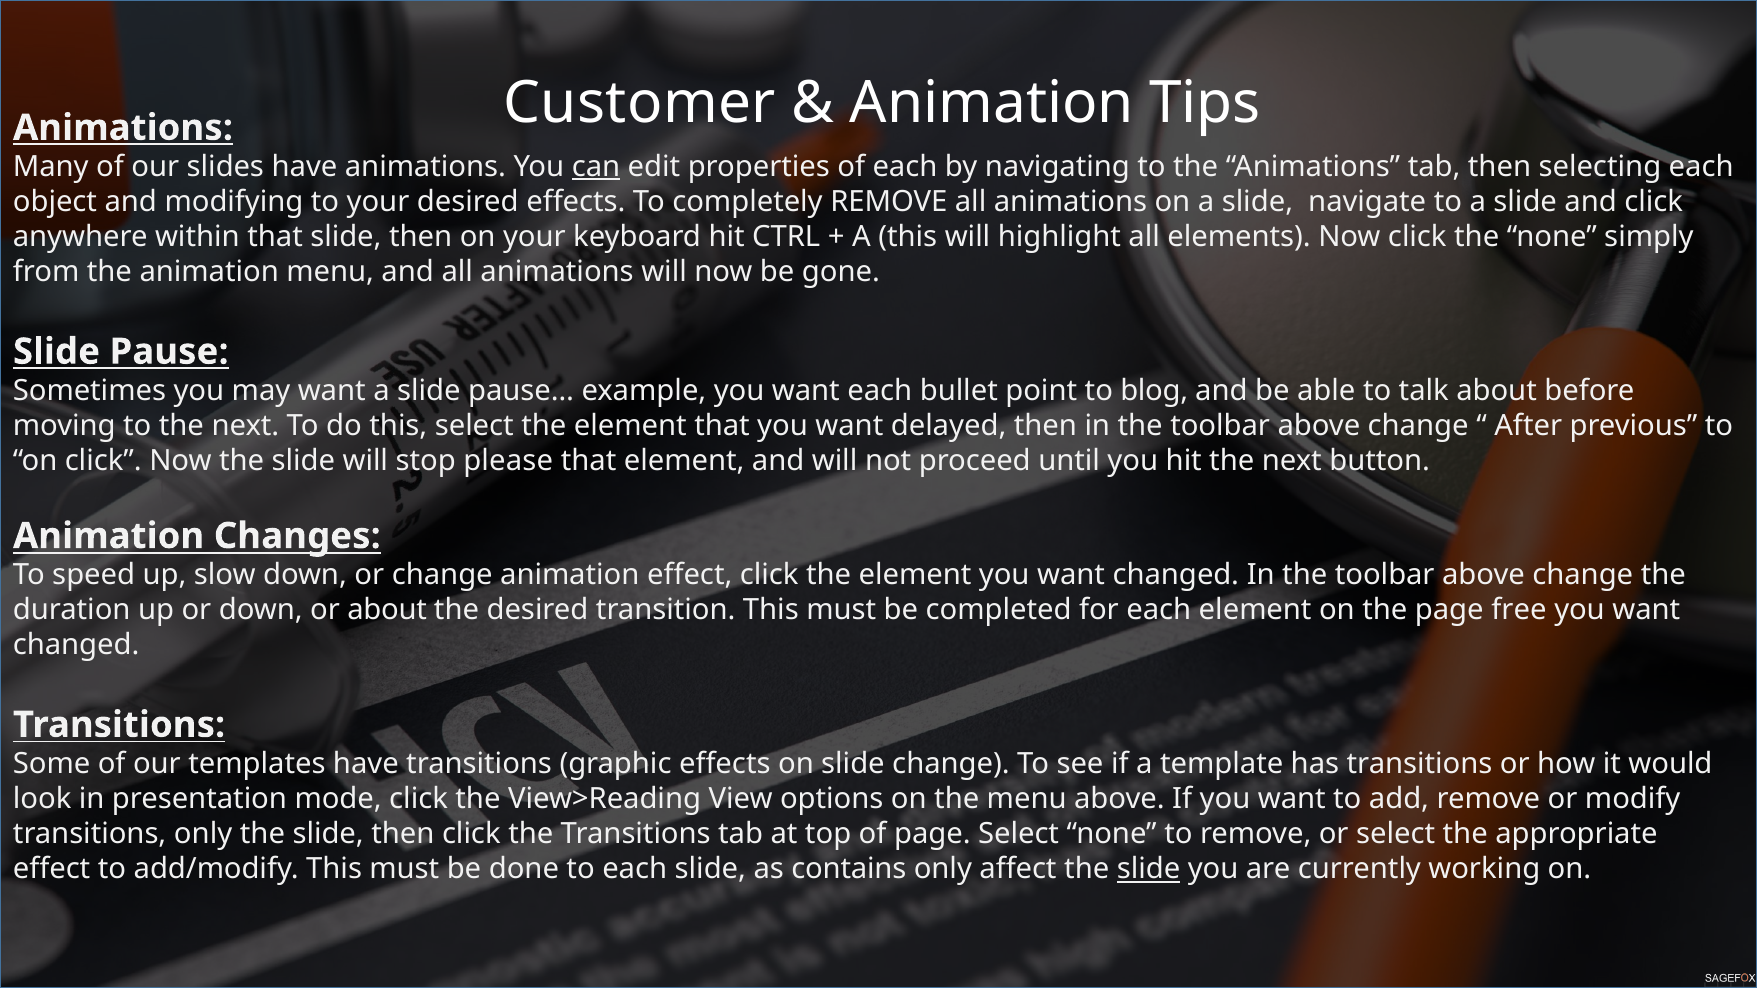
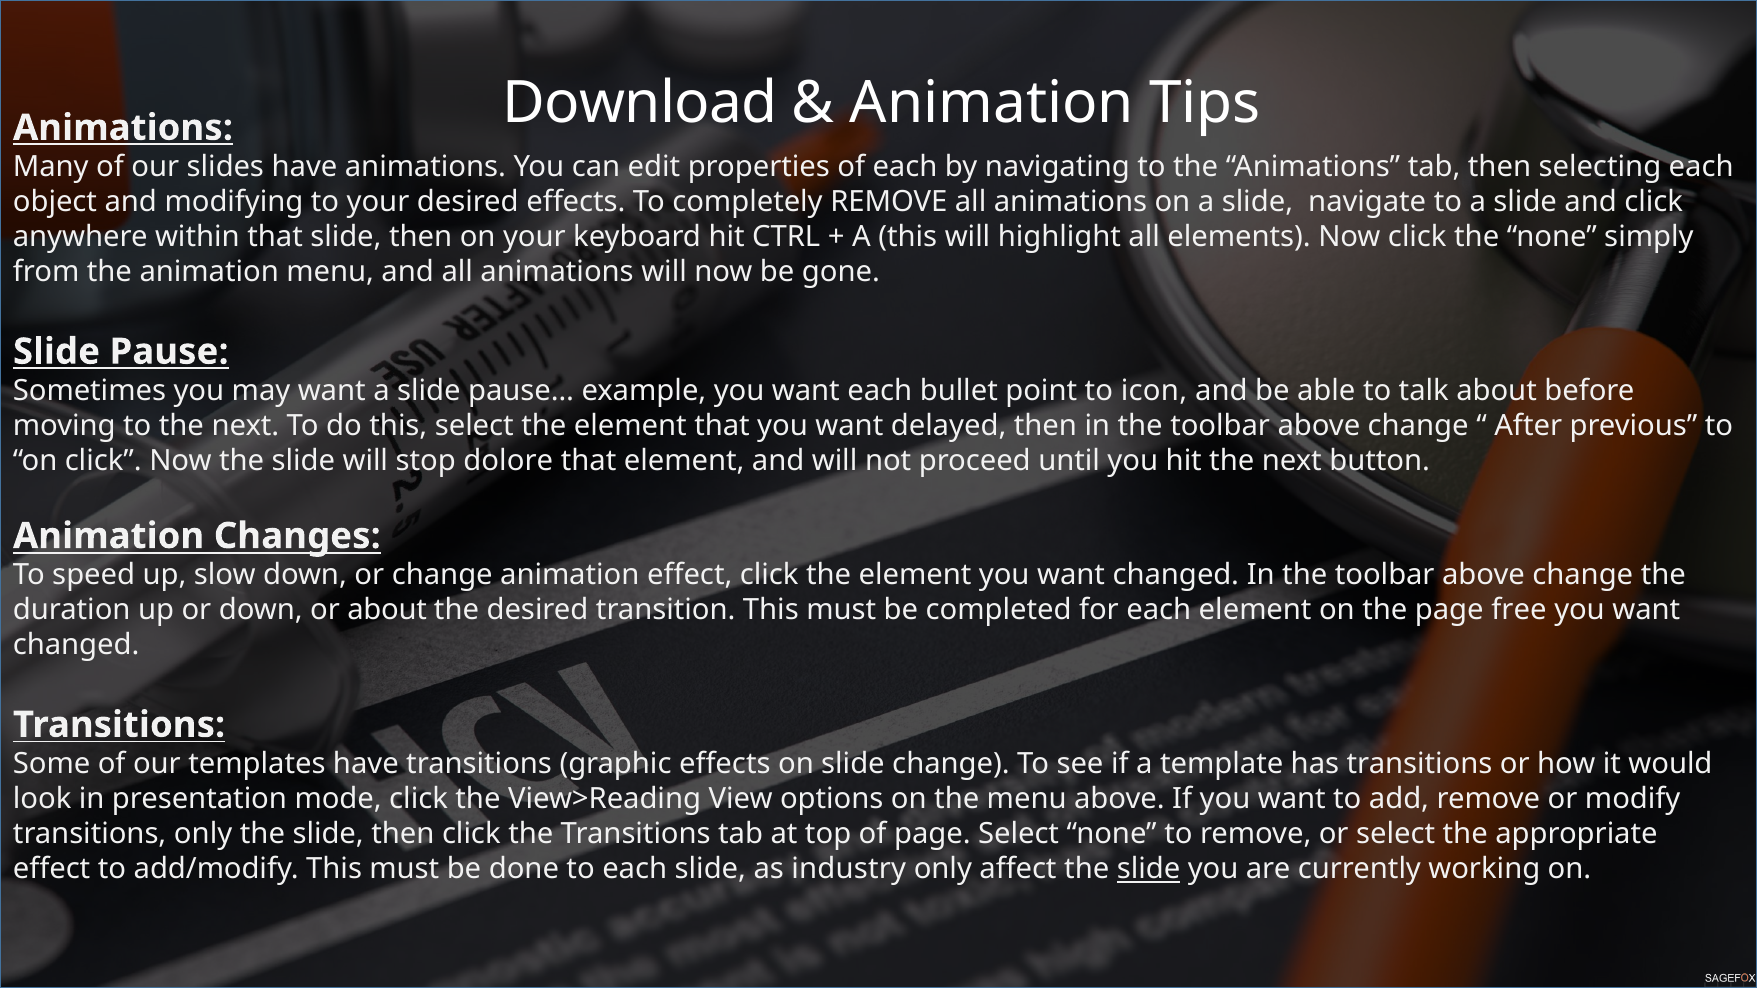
Customer: Customer -> Download (640, 104)
can underline: present -> none (596, 167)
blog: blog -> icon (1154, 391)
please: please -> dolore (508, 461)
contains: contains -> industry (849, 869)
